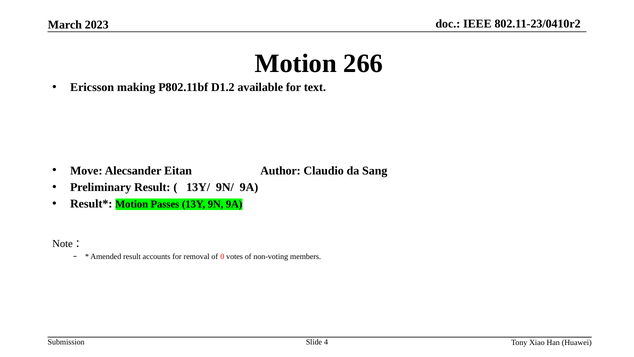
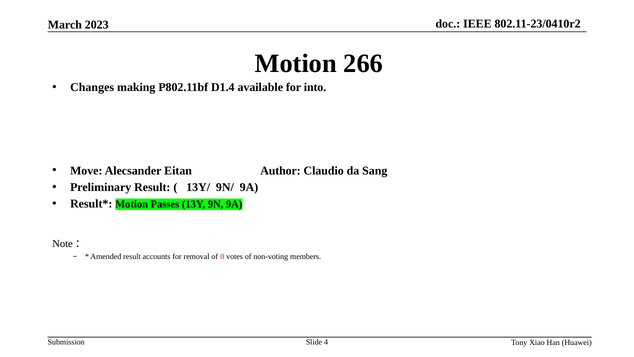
Ericsson: Ericsson -> Changes (92, 87)
D1.2: D1.2 -> D1.4 (223, 87)
text: text -> into (315, 87)
